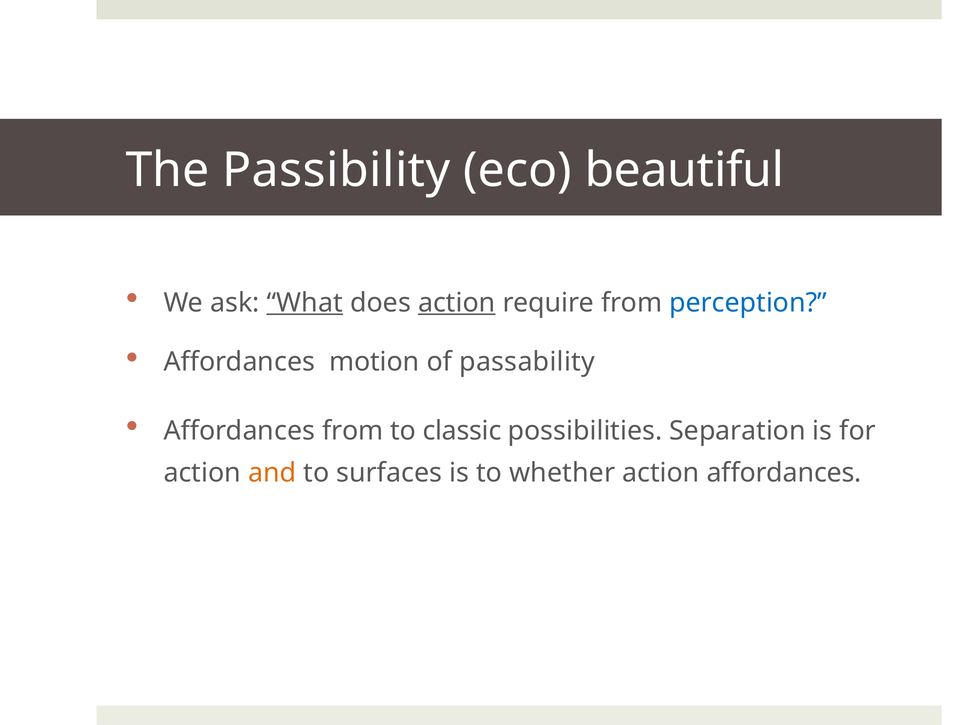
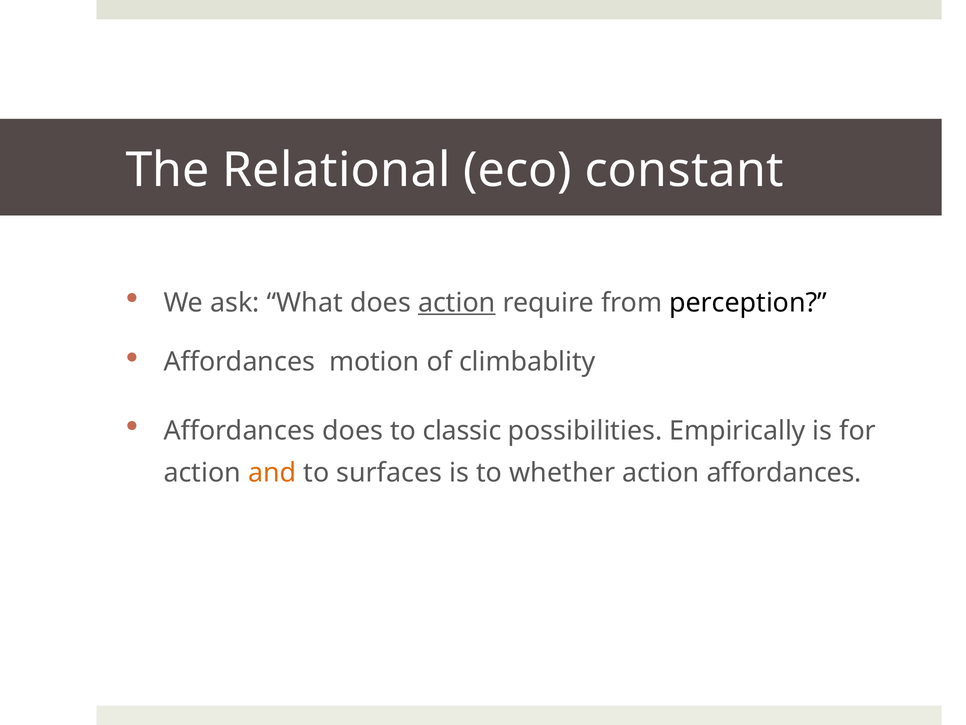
Passibility: Passibility -> Relational (336, 170)
beautiful: beautiful -> constant (684, 170)
What underline: present -> none (305, 303)
perception colour: blue -> black (748, 303)
passability: passability -> climbablity (527, 362)
Affordances from: from -> does (353, 431)
Separation: Separation -> Empirically (737, 431)
